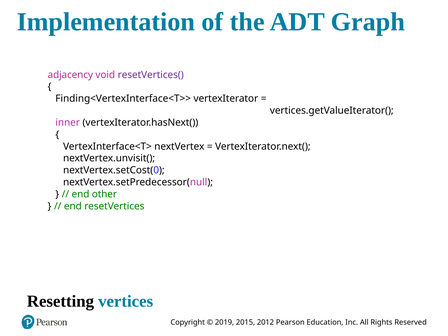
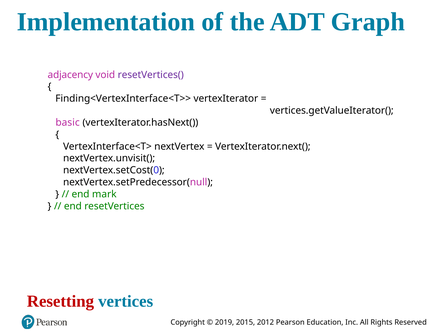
inner: inner -> basic (68, 123)
other: other -> mark (104, 194)
Resetting colour: black -> red (60, 301)
